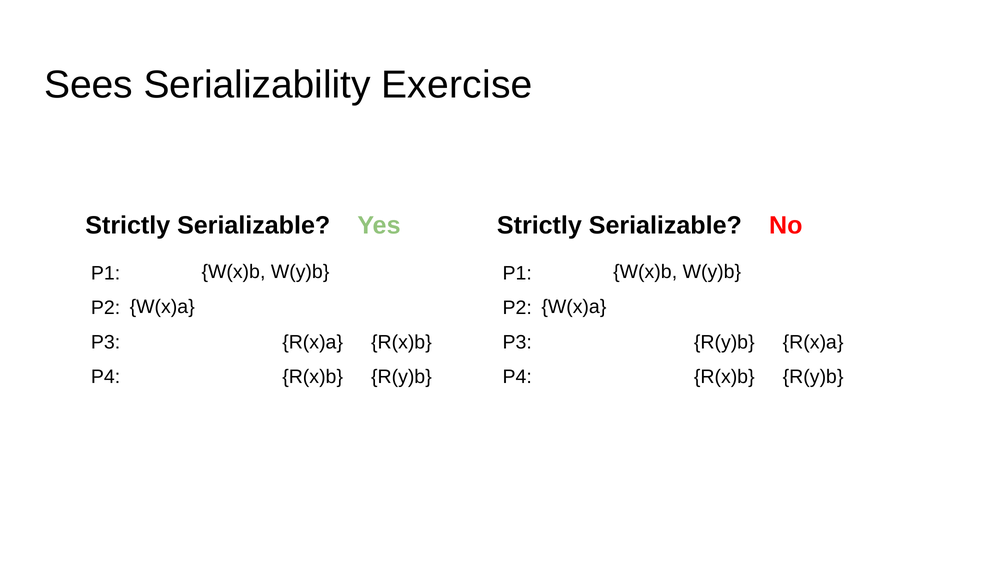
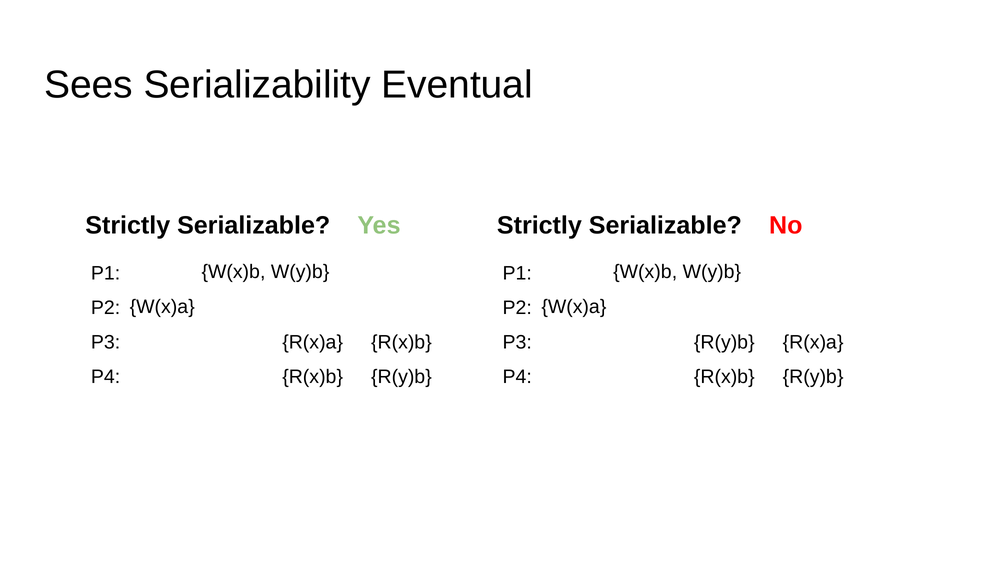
Exercise: Exercise -> Eventual (457, 85)
